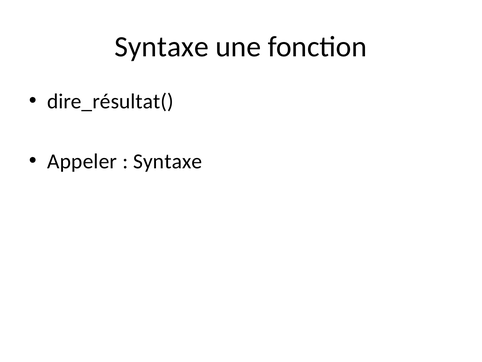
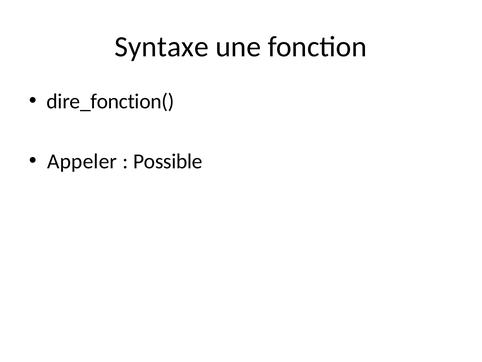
dire_résultat(: dire_résultat( -> dire_fonction( (110, 101)
Syntaxe: Syntaxe -> Possible (168, 161)
